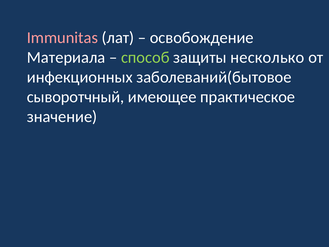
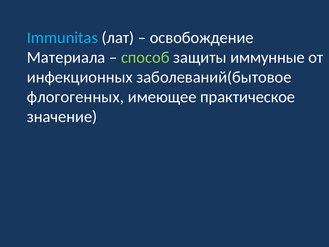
Immunitas colour: pink -> light blue (62, 38)
несколько: несколько -> иммунные (268, 57)
сыворотчный: сыворотчный -> флогогенных (75, 97)
